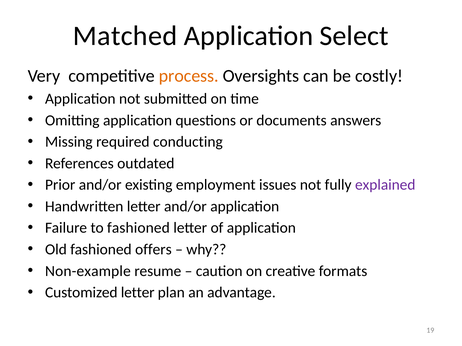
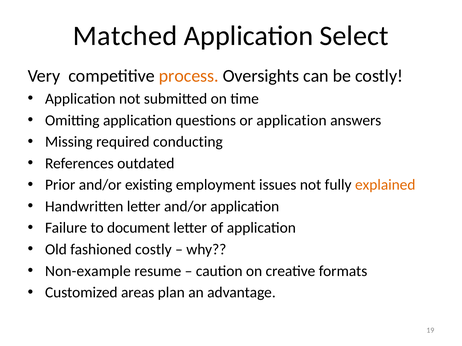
or documents: documents -> application (291, 120)
explained colour: purple -> orange (385, 185)
to fashioned: fashioned -> document (139, 228)
fashioned offers: offers -> costly (153, 250)
Customized letter: letter -> areas (138, 293)
